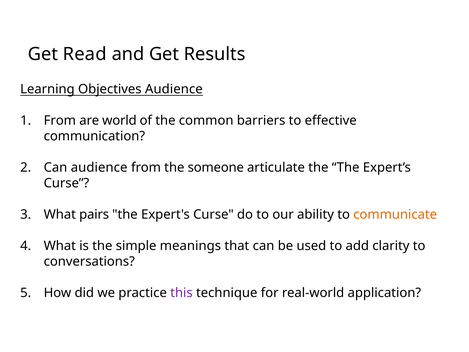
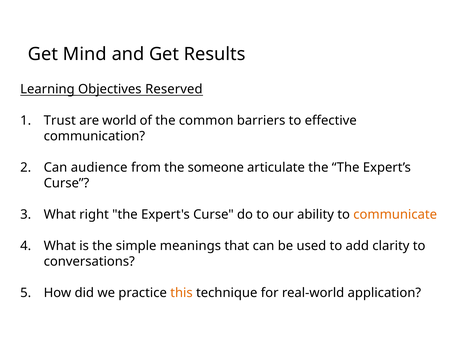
Read: Read -> Mind (85, 54)
Objectives Audience: Audience -> Reserved (174, 89)
From: From -> Trust (60, 120)
pairs: pairs -> right (94, 214)
this colour: purple -> orange (181, 292)
